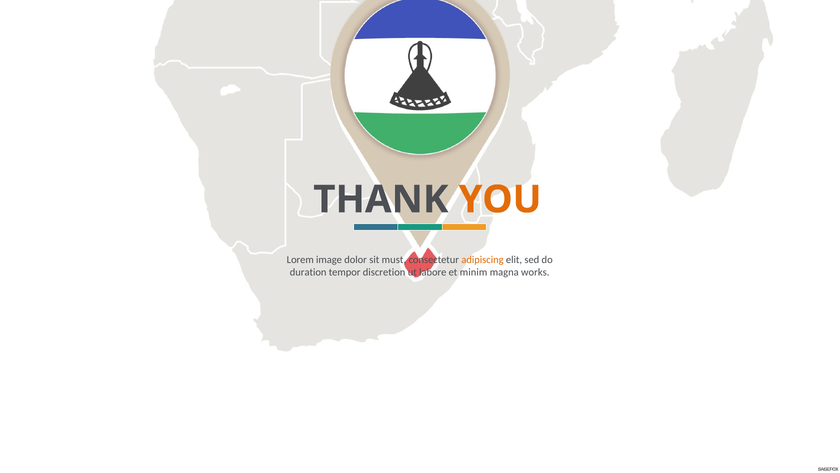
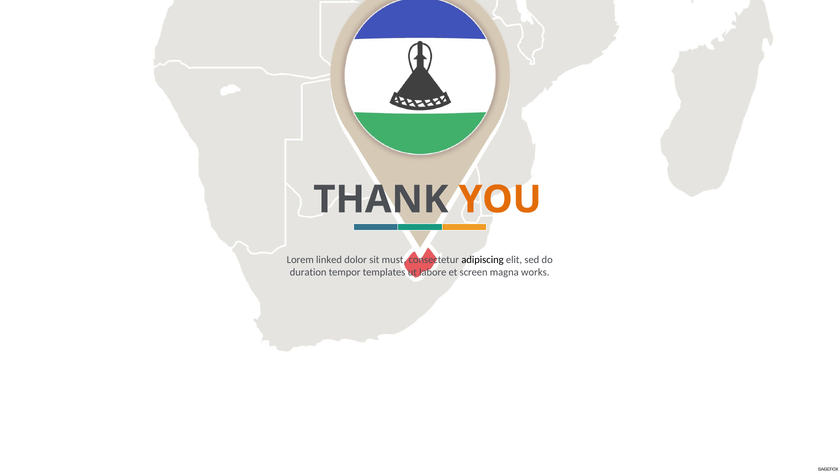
image: image -> linked (329, 259)
adipiscing colour: orange -> black (483, 259)
discretion: discretion -> templates (384, 272)
minim: minim -> screen (474, 272)
